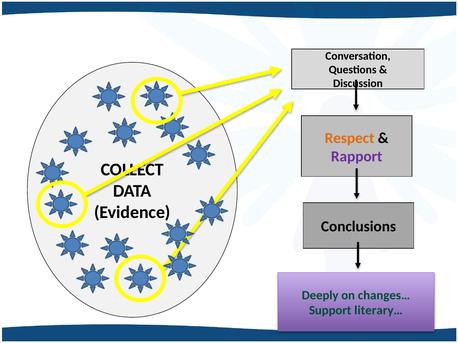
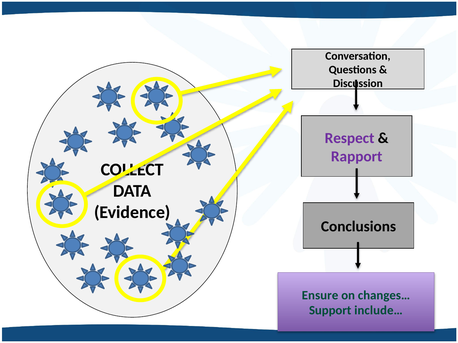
Respect colour: orange -> purple (350, 138)
Deeply: Deeply -> Ensure (320, 296)
literary…: literary… -> include… (378, 311)
